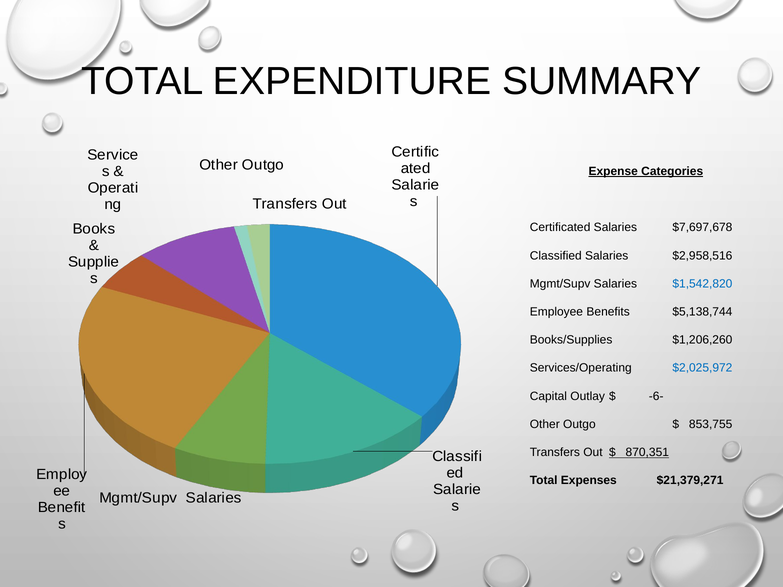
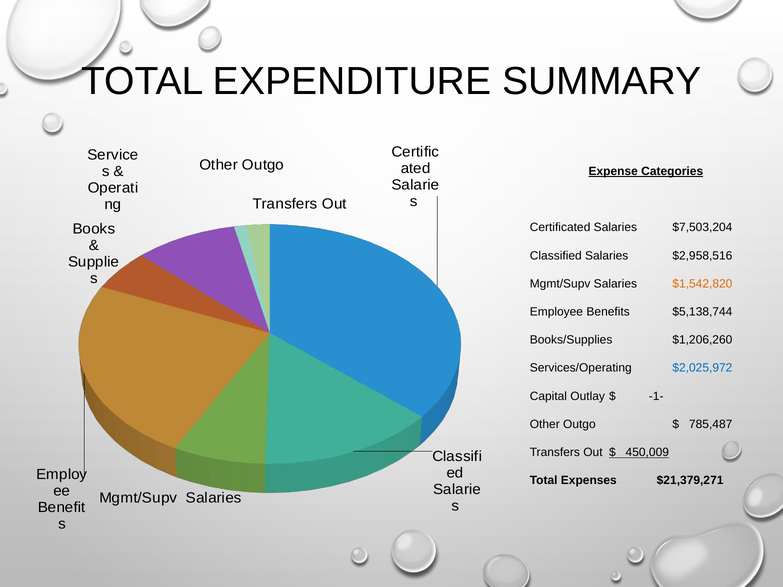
$7,697,678: $7,697,678 -> $7,503,204 (702, 228)
$1,542,820 colour: blue -> orange (702, 284)
-6-: -6- -> -1- (656, 396)
853,755: 853,755 -> 785,487 (711, 424)
870,351: 870,351 -> 450,009 (647, 453)
